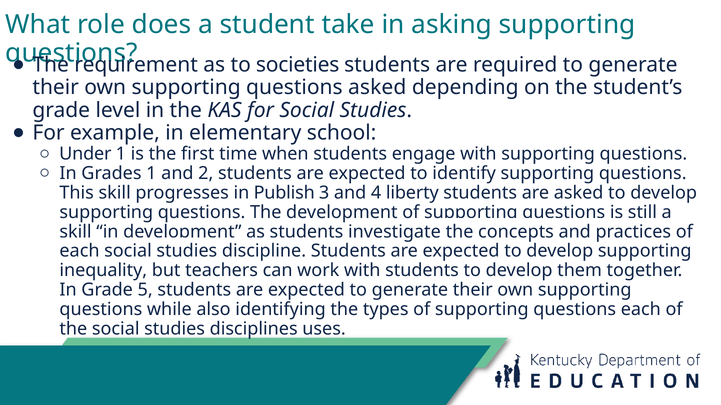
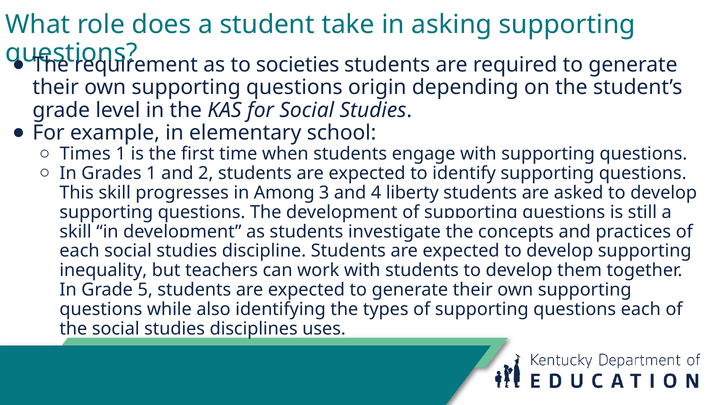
questions asked: asked -> origin (377, 88)
Under: Under -> Times (85, 154)
Publish: Publish -> Among (284, 193)
